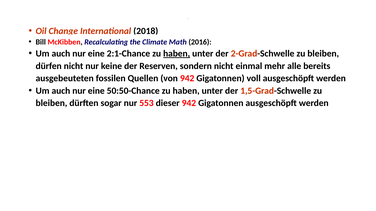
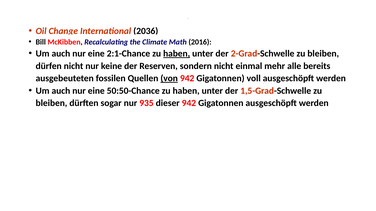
2018: 2018 -> 2036 (146, 31)
von underline: none -> present (169, 79)
553: 553 -> 935 (146, 103)
